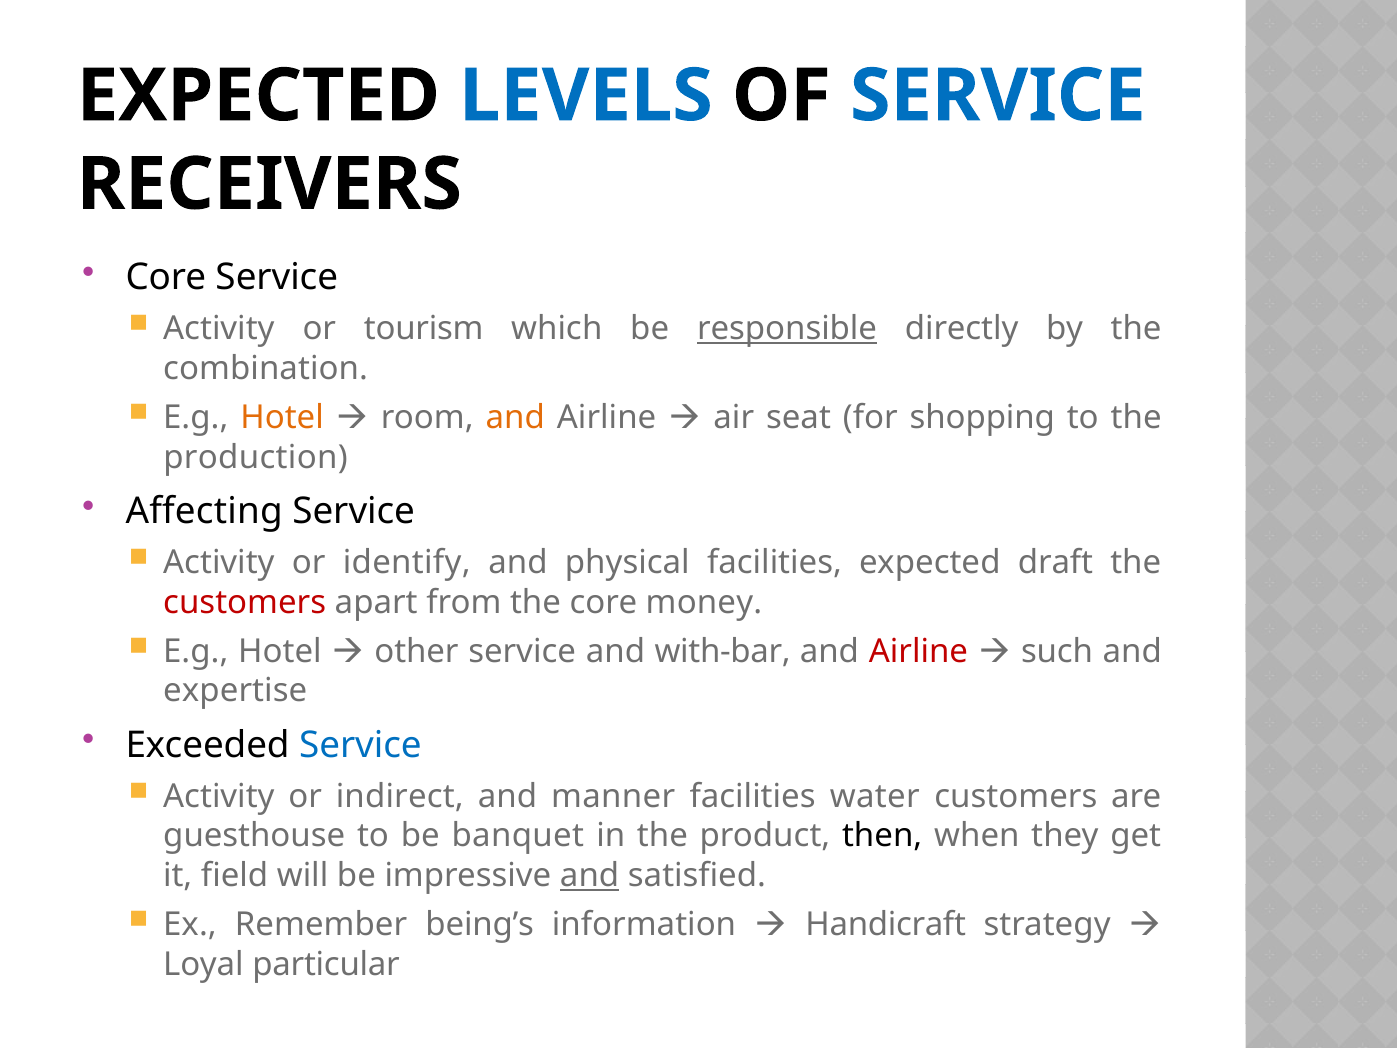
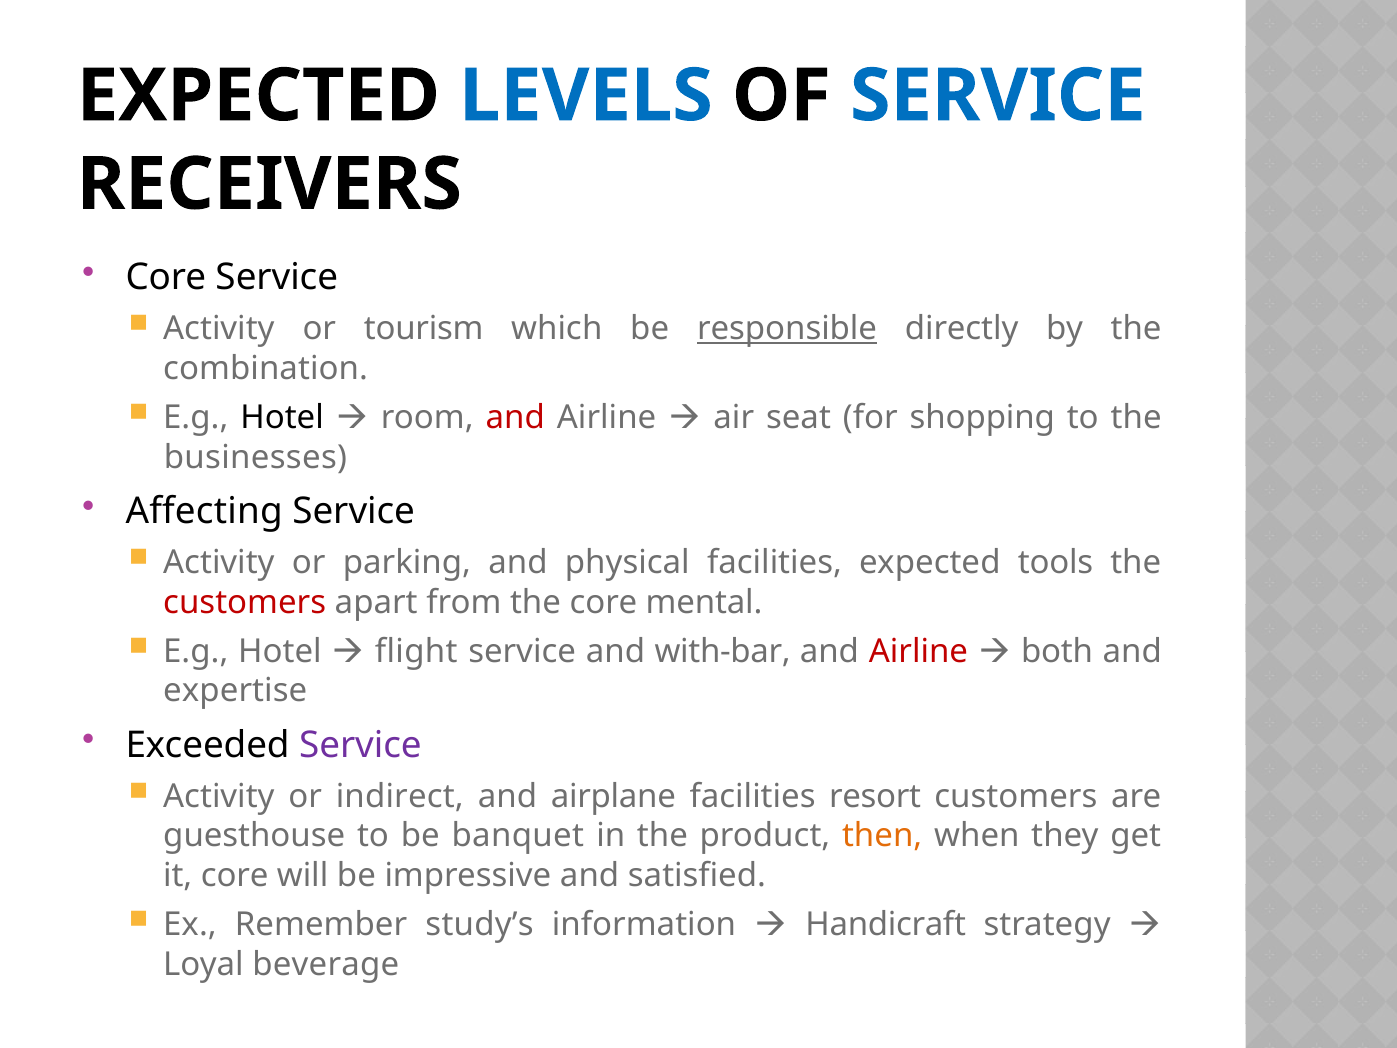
Hotel colour: orange -> black (282, 418)
and colour: orange -> red (515, 418)
production: production -> businesses (255, 457)
identify: identify -> parking (407, 562)
draft: draft -> tools (1055, 562)
money: money -> mental (704, 602)
other: other -> flight (416, 651)
such: such -> both (1057, 651)
Service colour: blue -> purple (360, 745)
manner: manner -> airplane (613, 796)
water: water -> resort (875, 796)
then colour: black -> orange (882, 836)
it field: field -> core (235, 875)
and underline: present -> none (590, 875)
being’s: being’s -> study’s (480, 925)
particular: particular -> beverage (326, 964)
